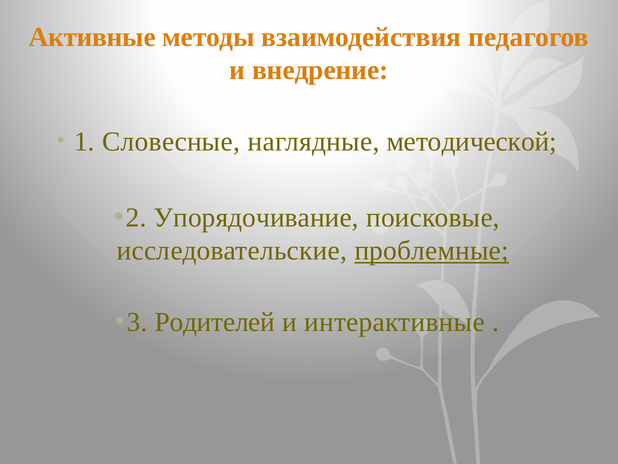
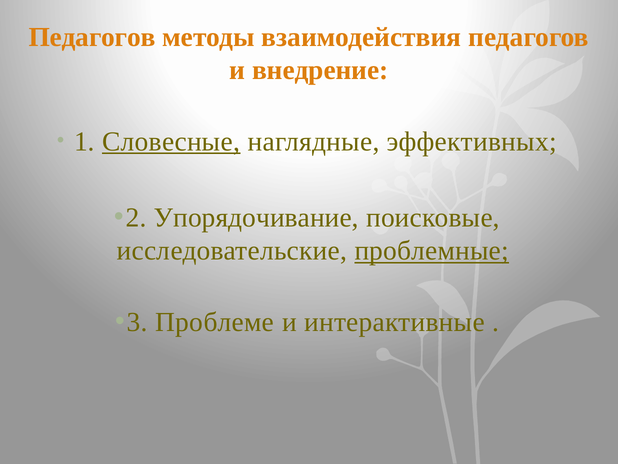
Активные: Активные -> Педагогов (92, 37)
Словесные underline: none -> present (171, 141)
методической: методической -> эффективных (472, 141)
Родителей: Родителей -> Проблеме (215, 322)
